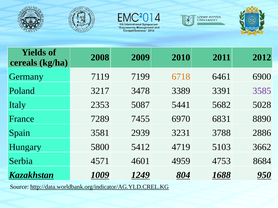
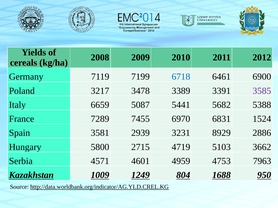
6718 colour: orange -> blue (181, 77)
2353: 2353 -> 6659 (100, 105)
5028: 5028 -> 5388 (262, 105)
8890: 8890 -> 1524 (262, 119)
3788: 3788 -> 8929 (221, 133)
5412: 5412 -> 2715 (140, 147)
8684: 8684 -> 7963 (262, 161)
